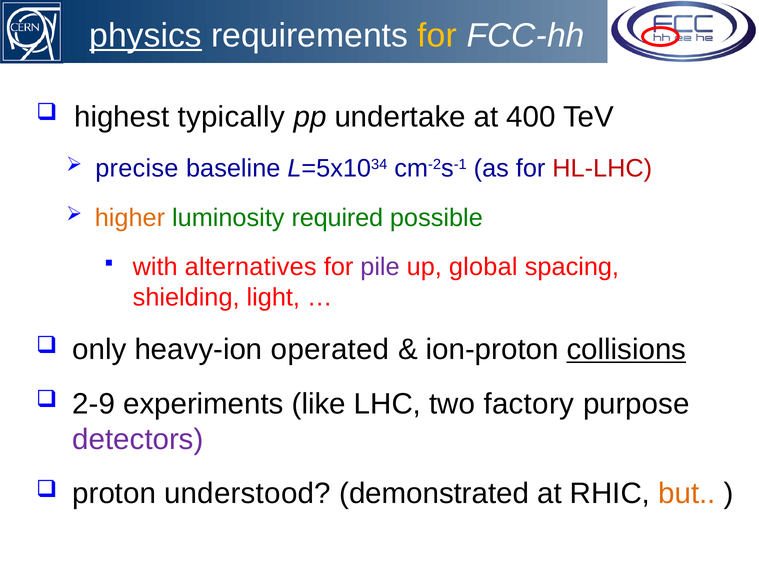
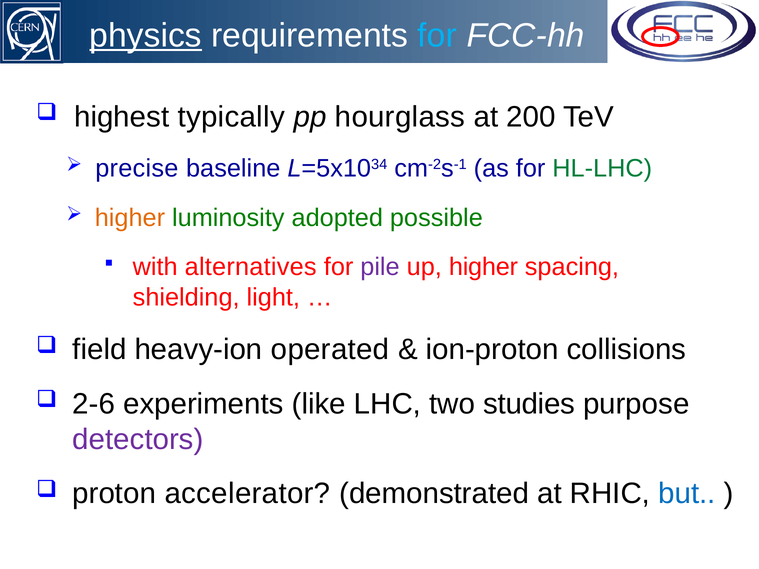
for colour: yellow -> light blue (437, 36)
undertake: undertake -> hourglass (400, 117)
400: 400 -> 200 (531, 117)
HL-LHC colour: red -> green (602, 168)
required: required -> adopted (337, 218)
up global: global -> higher (483, 267)
only: only -> field (99, 350)
collisions underline: present -> none (626, 350)
2-9: 2-9 -> 2-6 (94, 404)
factory: factory -> studies (529, 404)
understood: understood -> accelerator (247, 494)
but colour: orange -> blue (687, 494)
